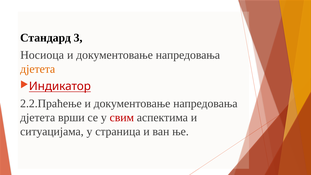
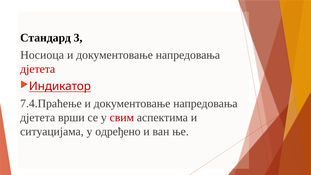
дјетета colour: orange -> red (38, 69)
2.2.Праћење: 2.2.Праћење -> 7.4.Праћење (51, 104)
страница: страница -> одређено (118, 132)
